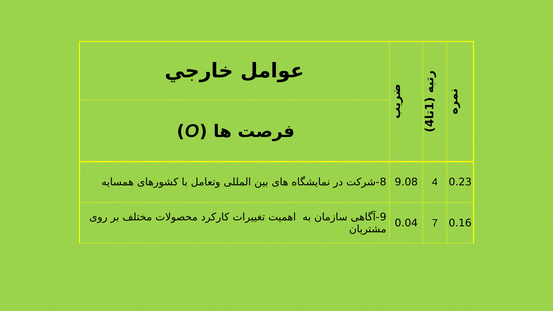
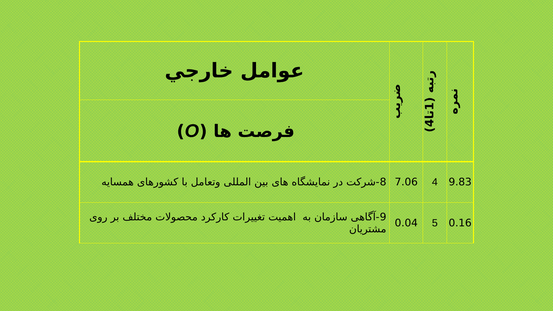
9.08: 9.08 -> 7.06 (406, 182)
0.23: 0.23 -> 9.83 (460, 182)
7: 7 -> 5 (435, 223)
